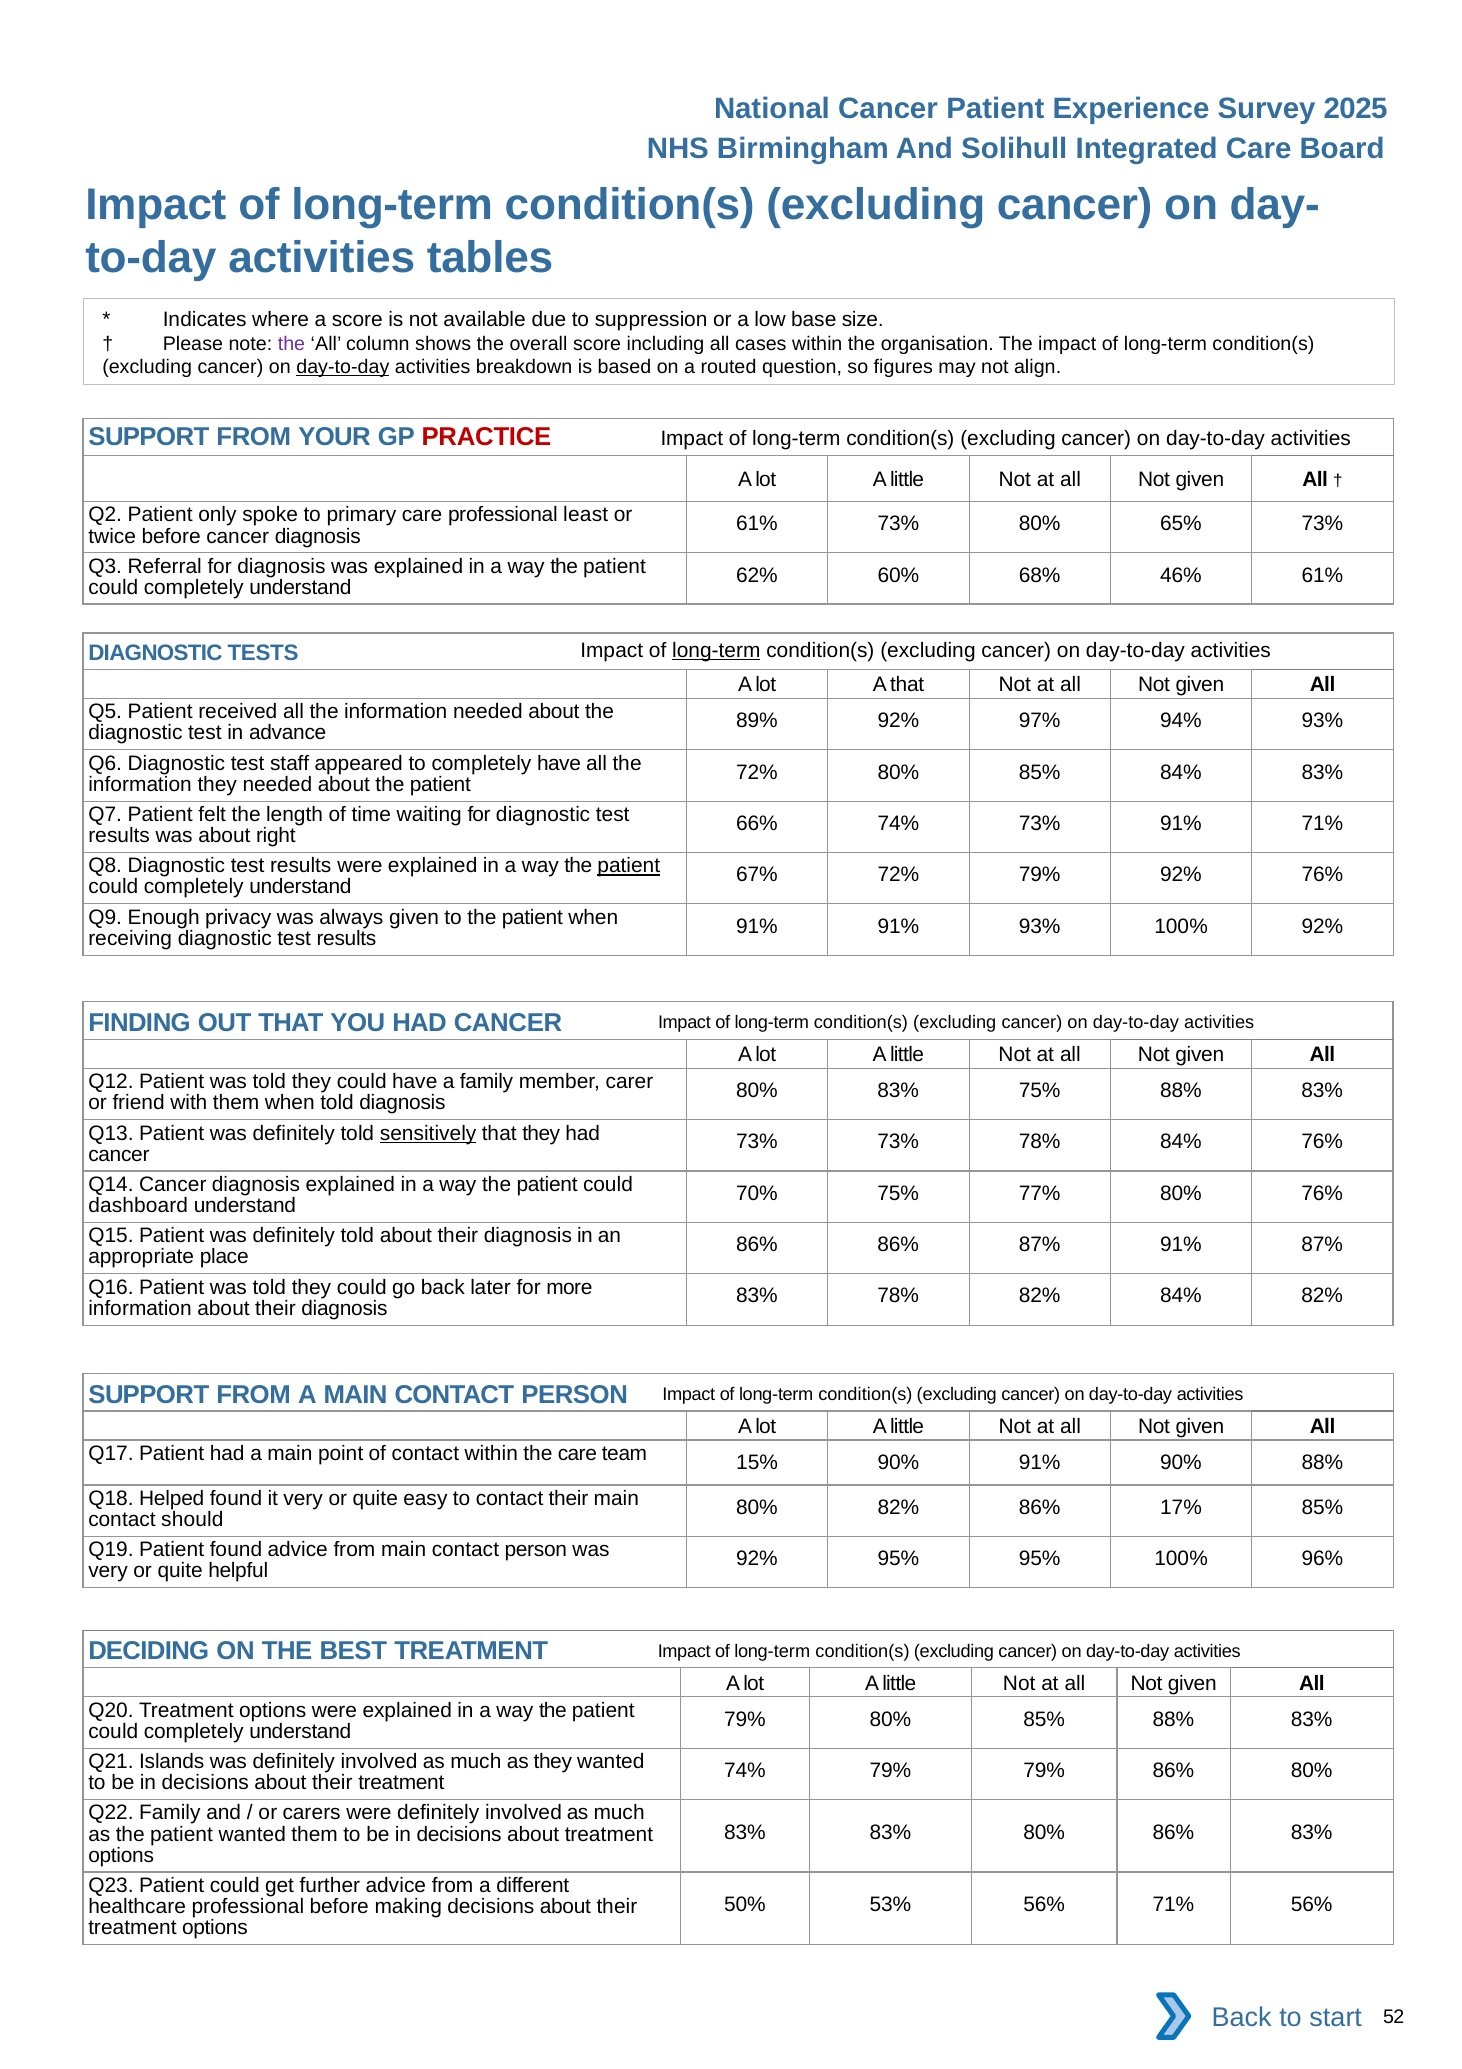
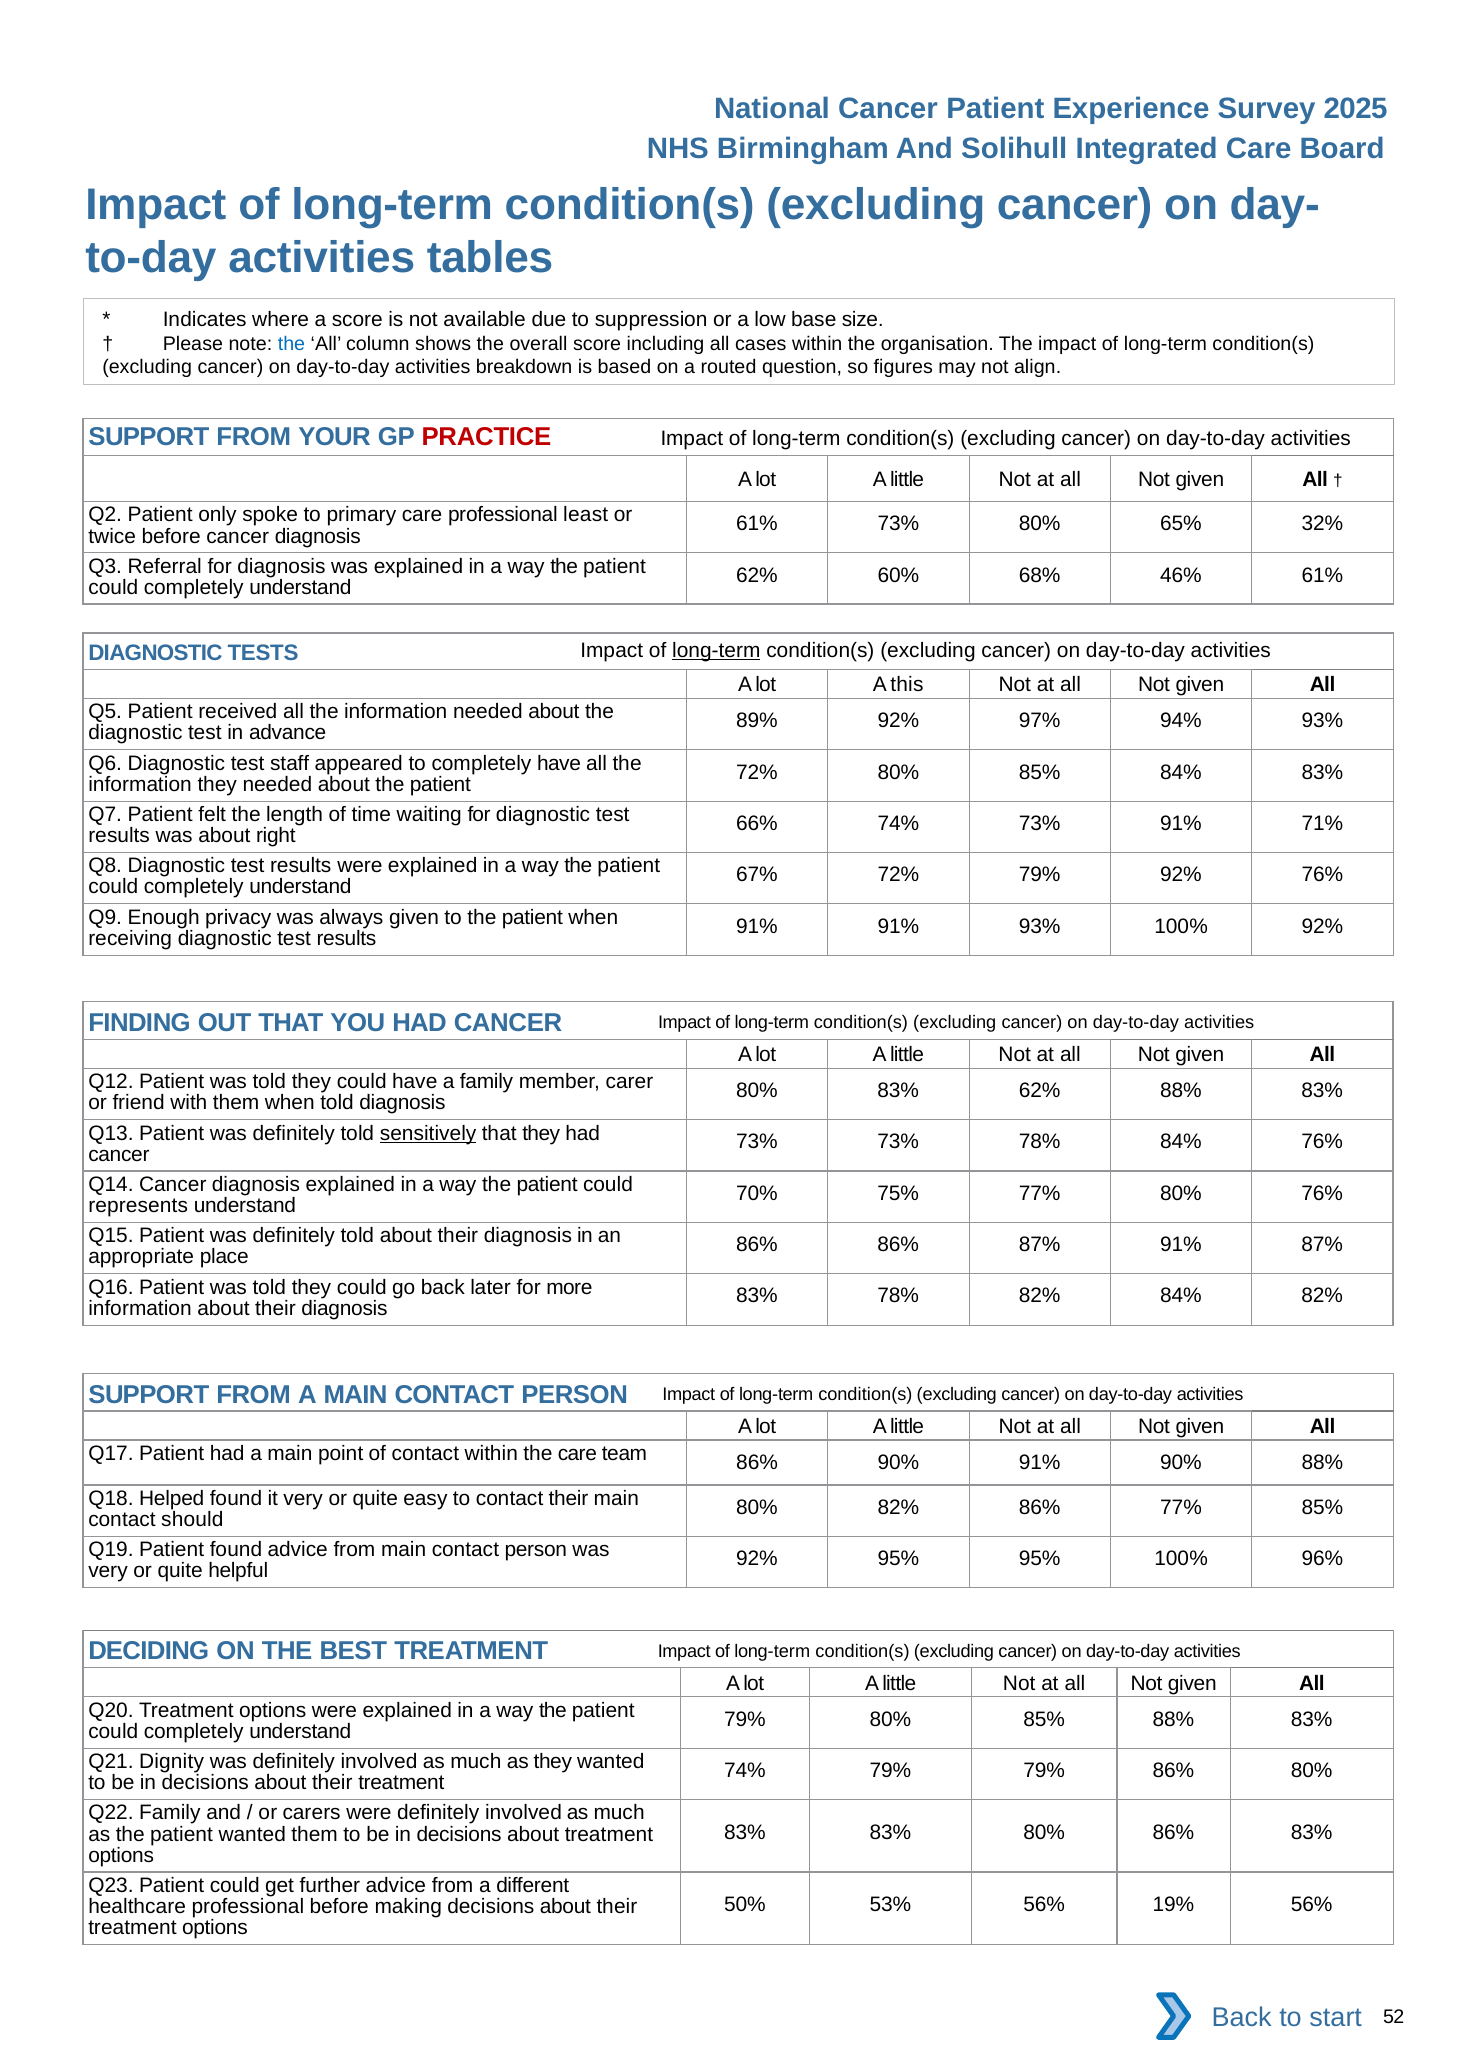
the colour: purple -> blue (292, 344)
day-to-day underline: present -> none (343, 367)
65% 73%: 73% -> 32% (1322, 524)
A that: that -> this (907, 685)
patient underline: present -> none (629, 866)
83% 75%: 75% -> 62% (1040, 1091)
dashboard: dashboard -> represents (138, 1206)
team 15%: 15% -> 86% (757, 1462)
86% 17%: 17% -> 77% (1181, 1507)
Islands: Islands -> Dignity (172, 1762)
56% 71%: 71% -> 19% (1173, 1905)
